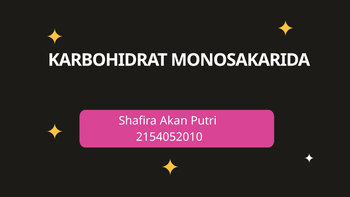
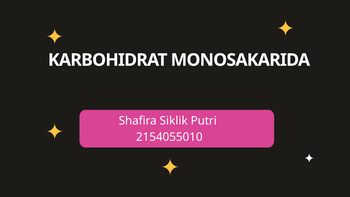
Akan: Akan -> Siklik (174, 121)
2154052010: 2154052010 -> 2154055010 (169, 137)
